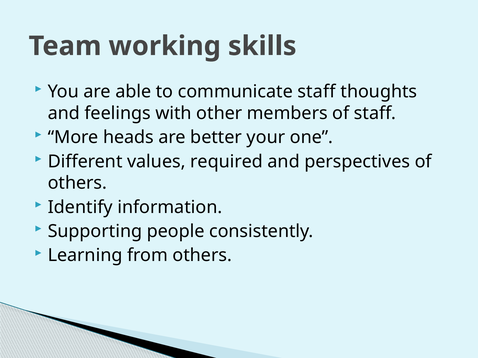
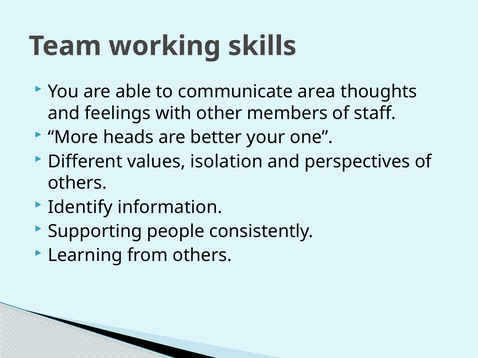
communicate staff: staff -> area (317, 92)
required: required -> isolation (226, 162)
